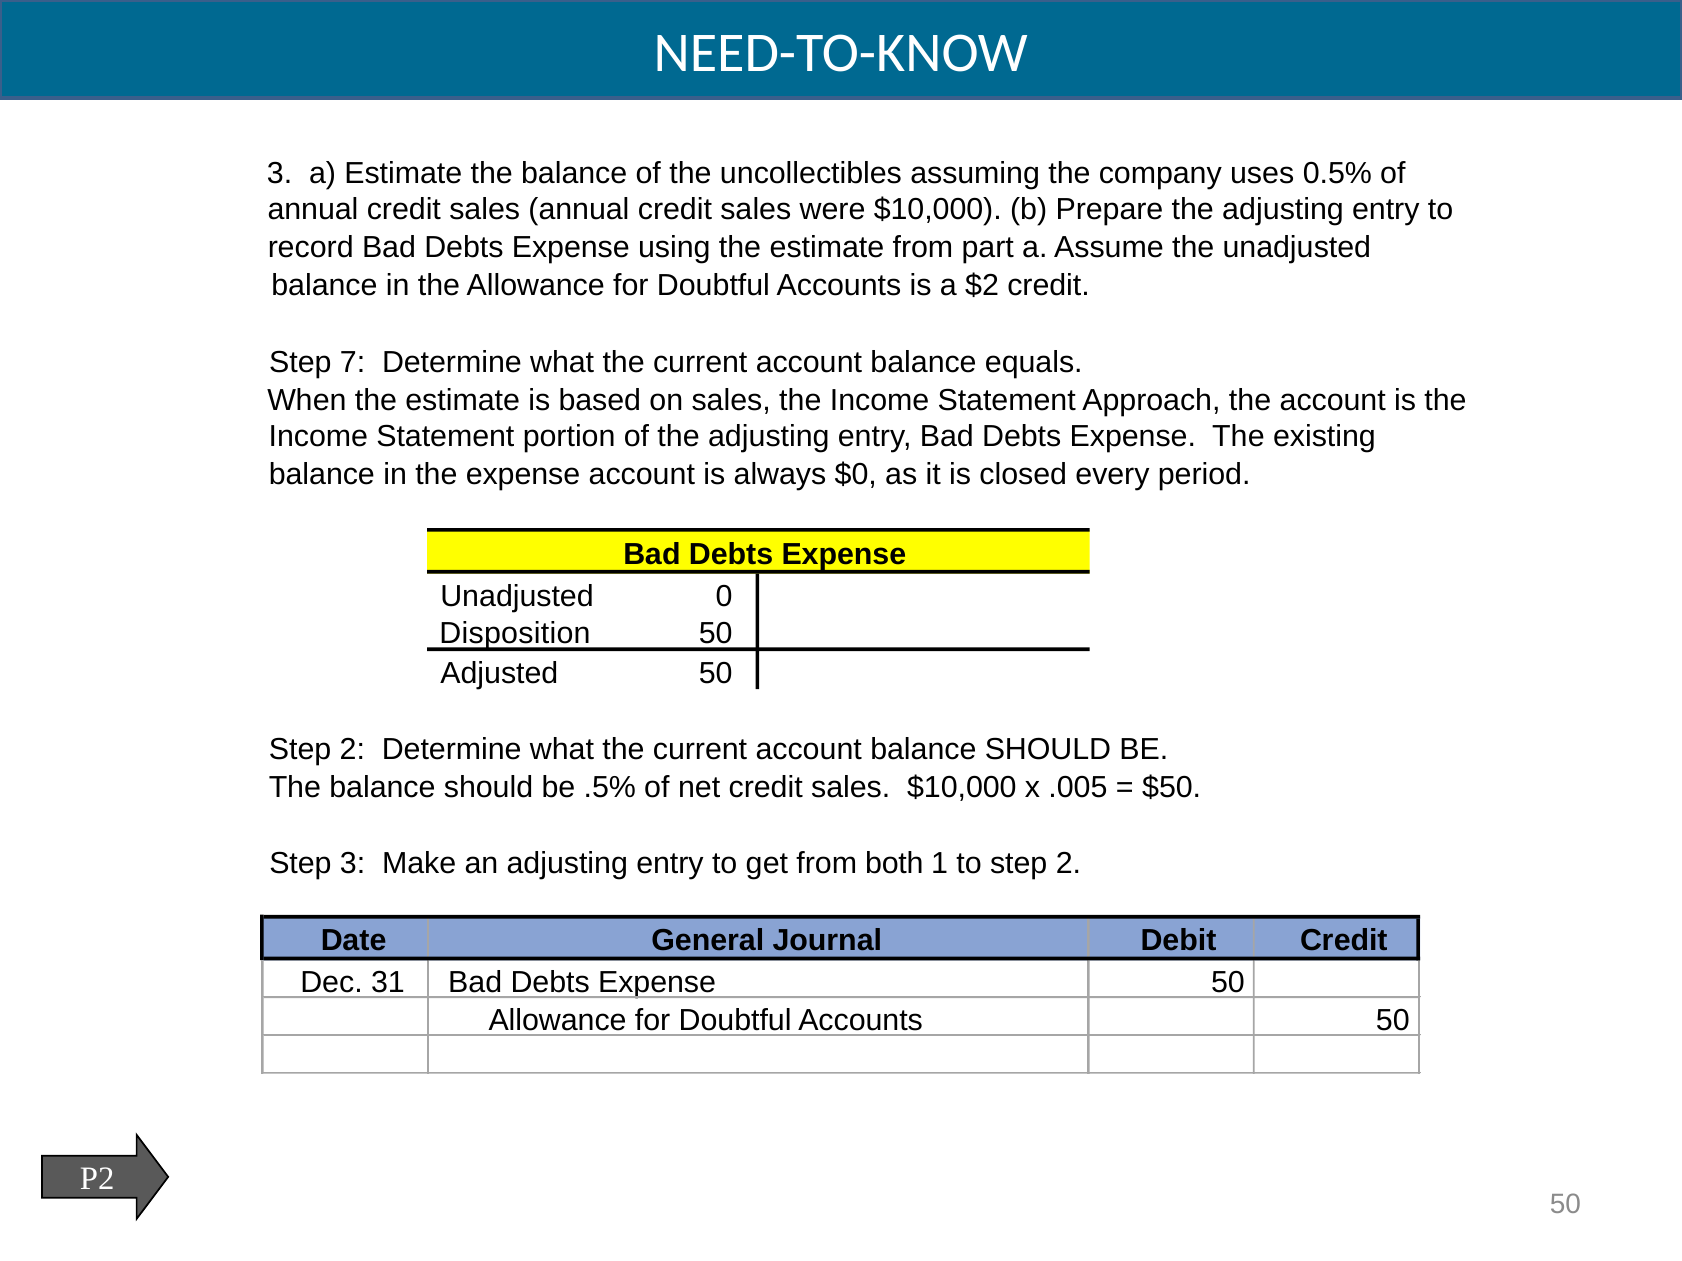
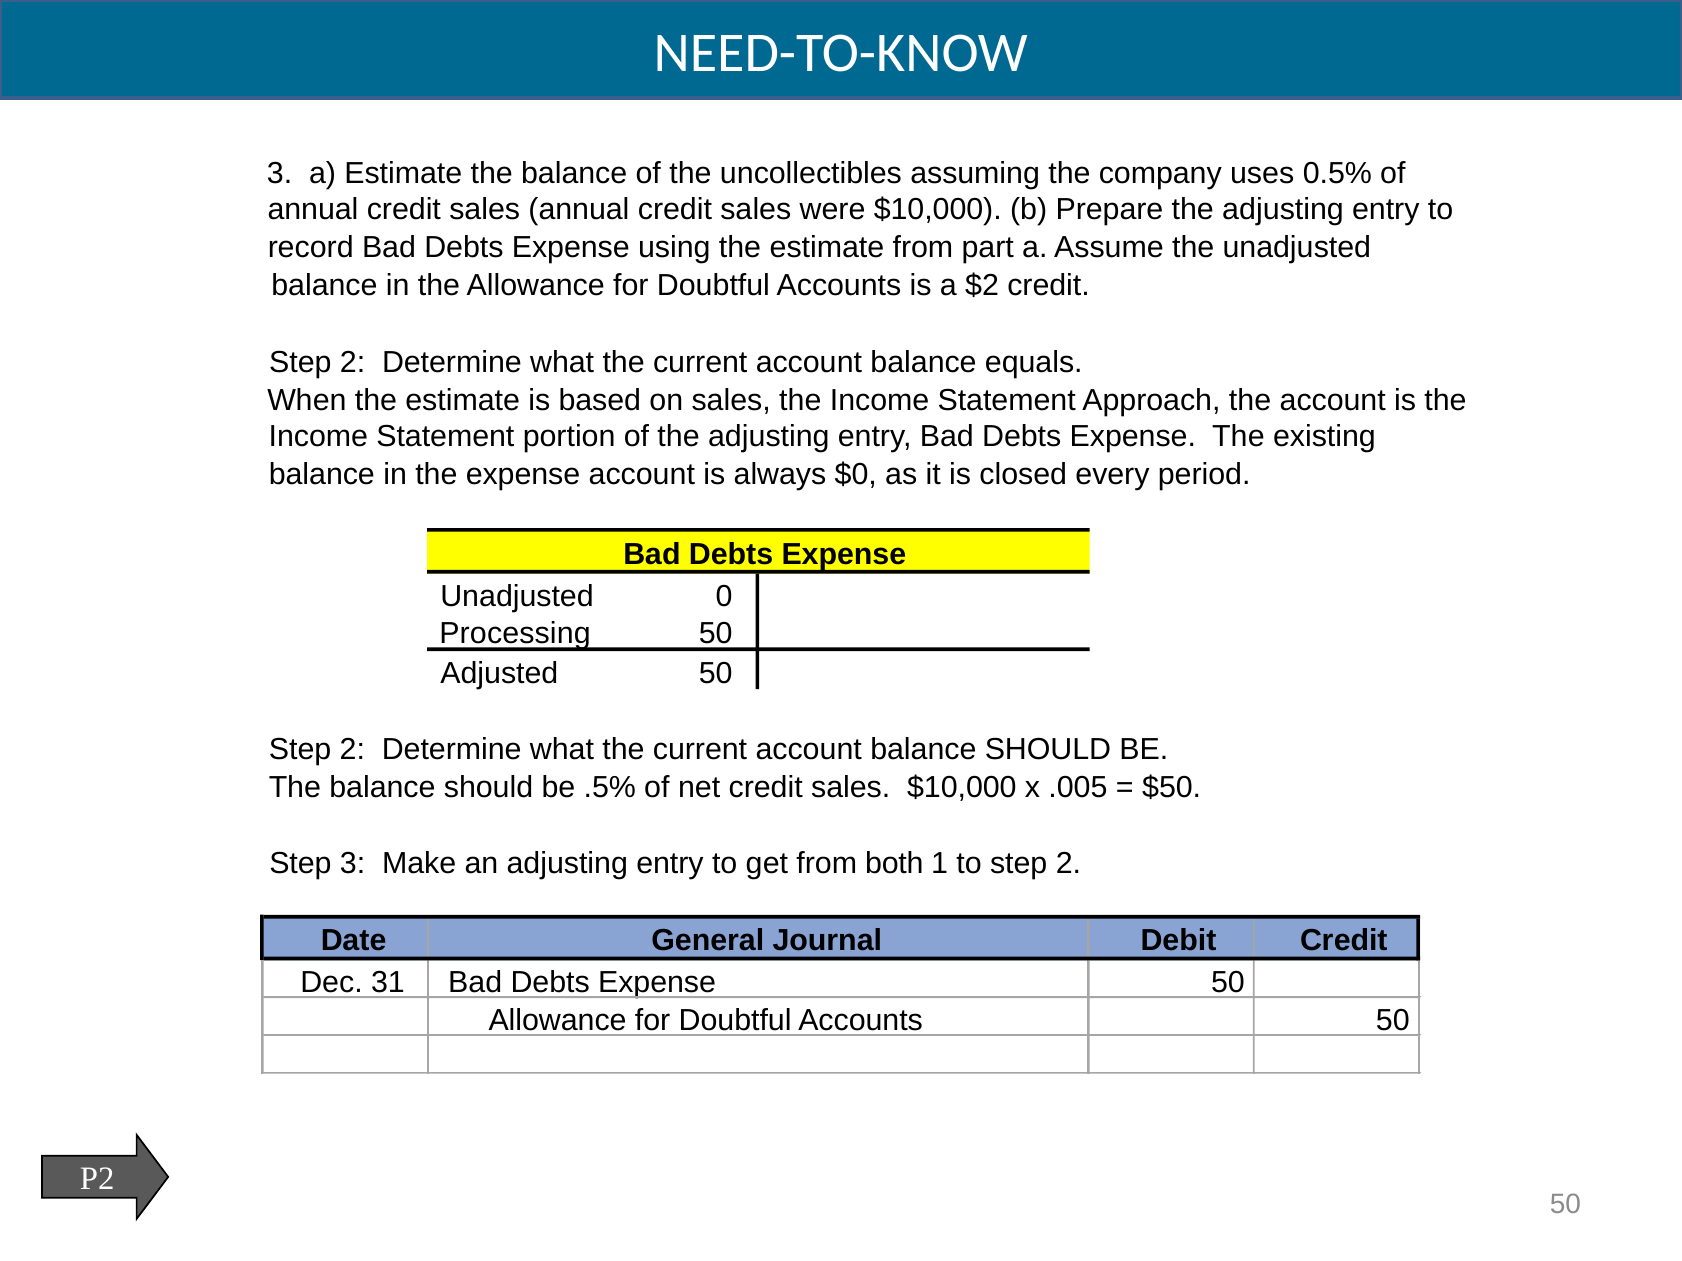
7: 7 -> 2 (353, 363)
Disposition: Disposition -> Processing (515, 634)
